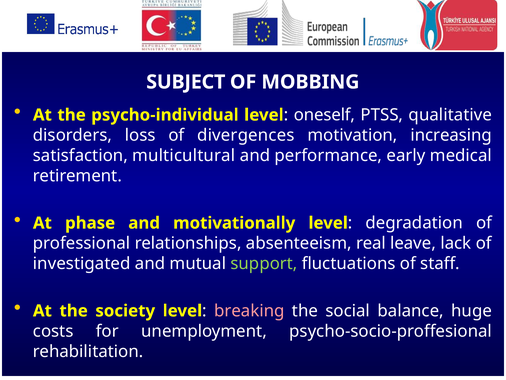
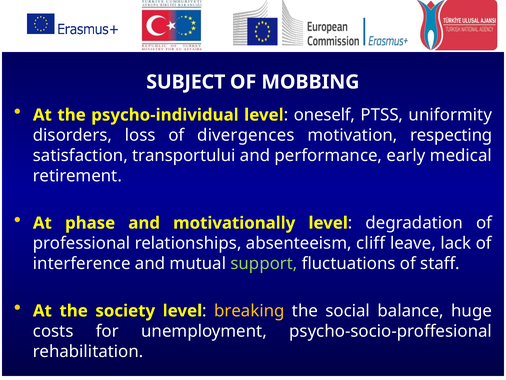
qualitative: qualitative -> uniformity (450, 115)
increasing: increasing -> respecting (451, 135)
multicultural: multicultural -> transportului (184, 155)
real: real -> cliff (371, 243)
investigated: investigated -> interference (82, 263)
breaking colour: pink -> yellow (249, 310)
